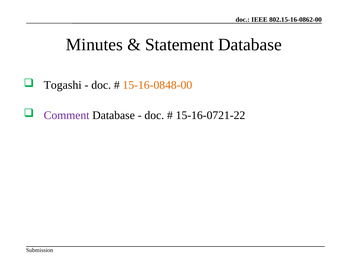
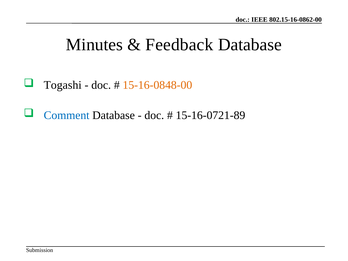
Statement: Statement -> Feedback (179, 45)
Comment colour: purple -> blue (67, 115)
15-16-0721-22: 15-16-0721-22 -> 15-16-0721-89 (211, 115)
